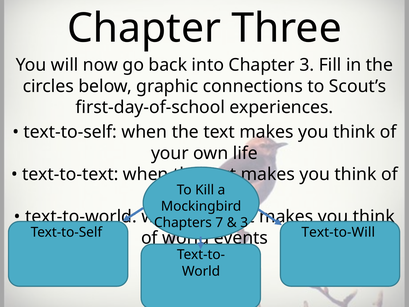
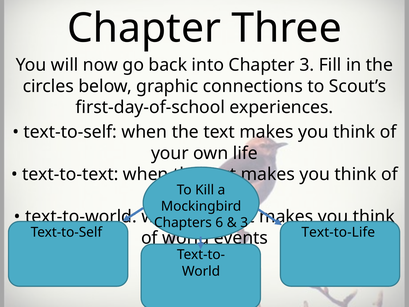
7: 7 -> 6 (219, 223)
Text-to-Will: Text-to-Will -> Text-to-Life (338, 232)
